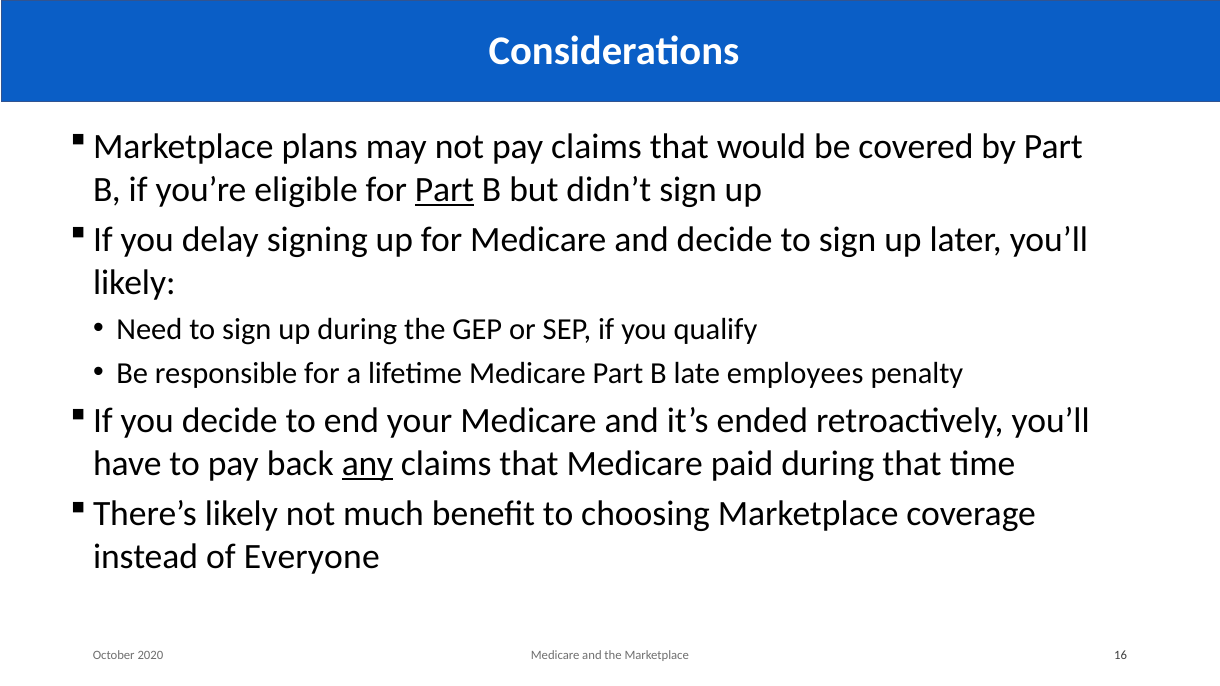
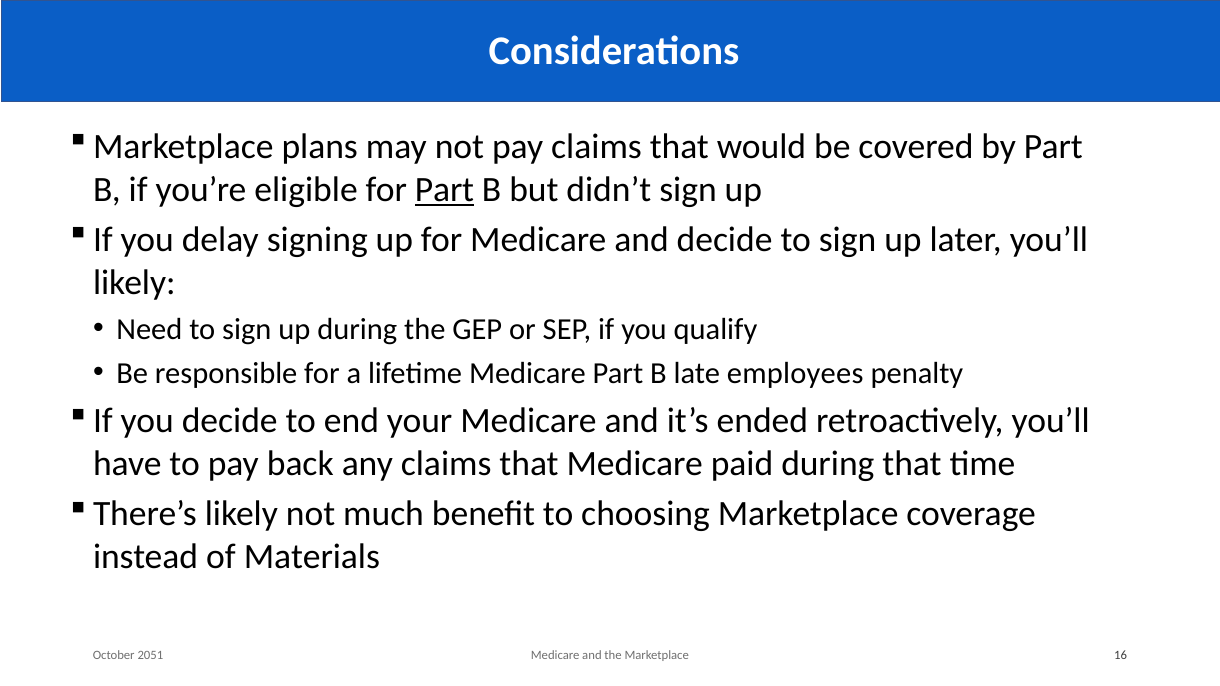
any underline: present -> none (367, 464)
Everyone: Everyone -> Materials (312, 557)
2020: 2020 -> 2051 (150, 655)
